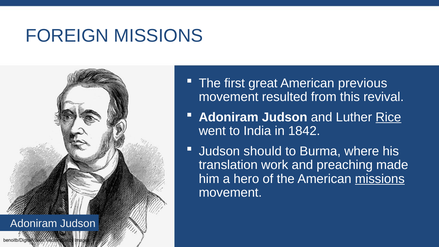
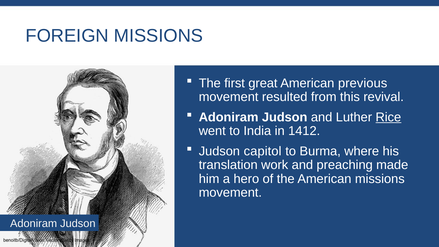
1842: 1842 -> 1412 (304, 131)
should: should -> capitol (263, 151)
missions underline: present -> none (380, 179)
